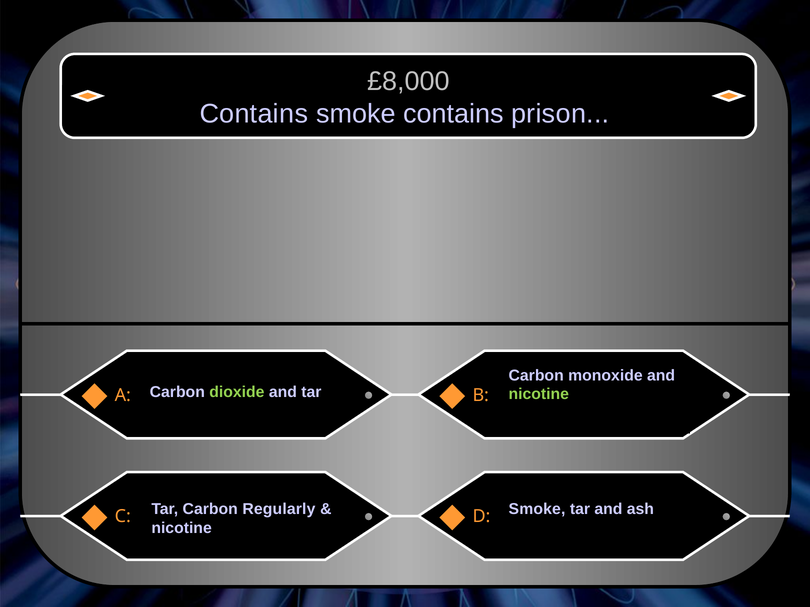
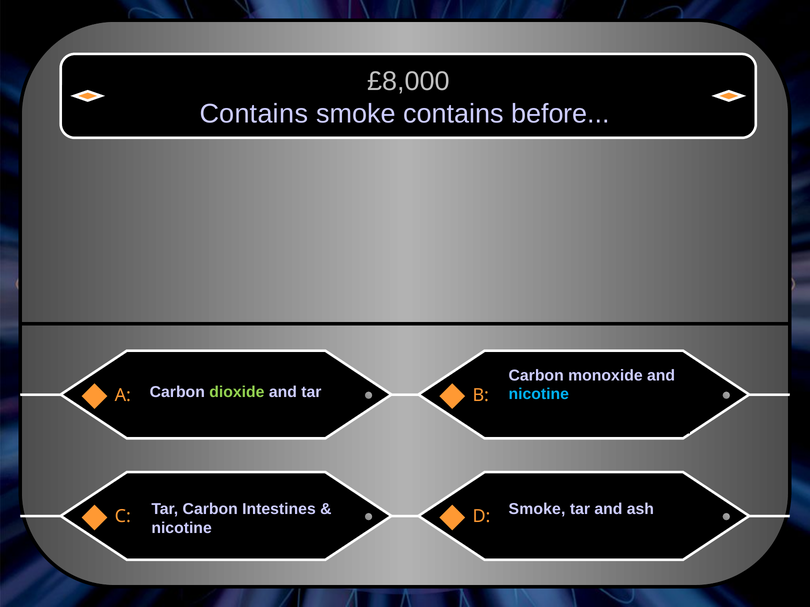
prison: prison -> before (560, 114)
nicotine colour: light green -> light blue (539, 395)
Regularly: Regularly -> Intestines (279, 510)
